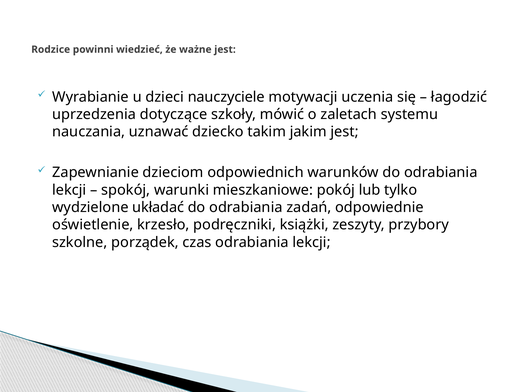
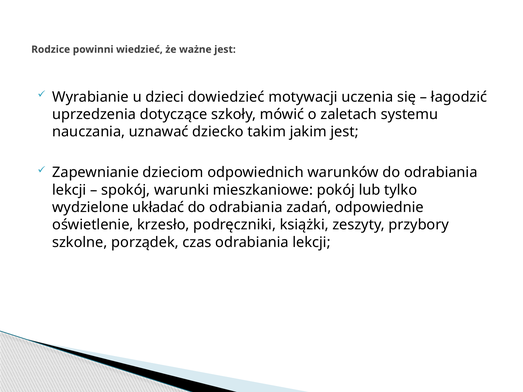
nauczyciele: nauczyciele -> dowiedzieć (226, 97)
